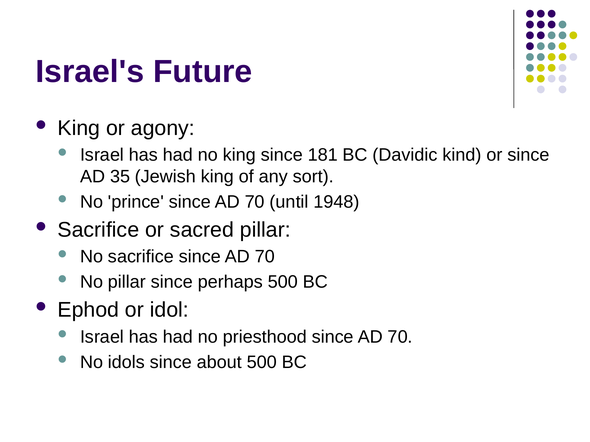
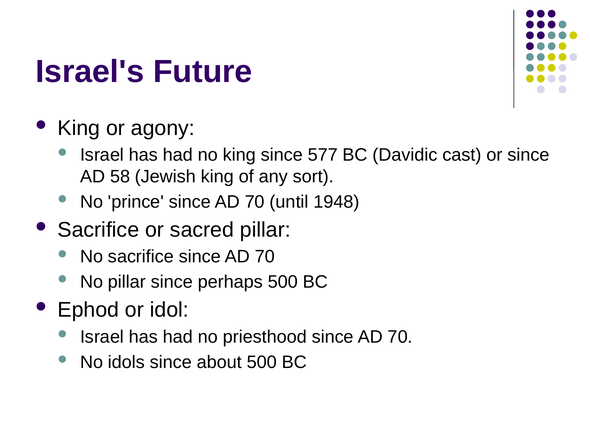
181: 181 -> 577 (323, 155)
kind: kind -> cast (462, 155)
35: 35 -> 58 (120, 177)
